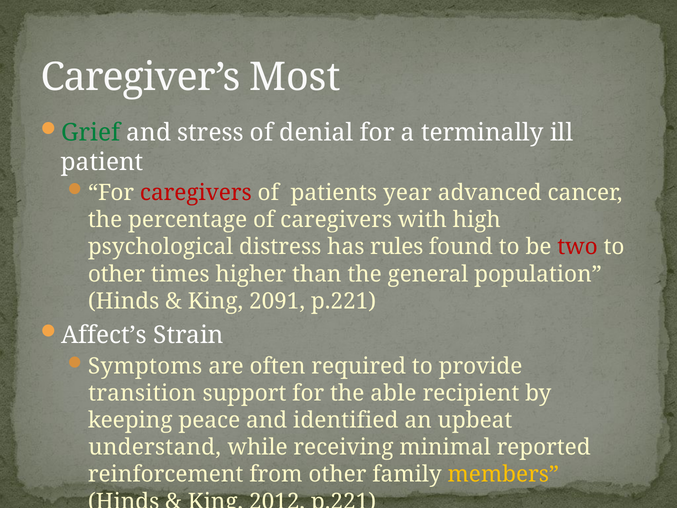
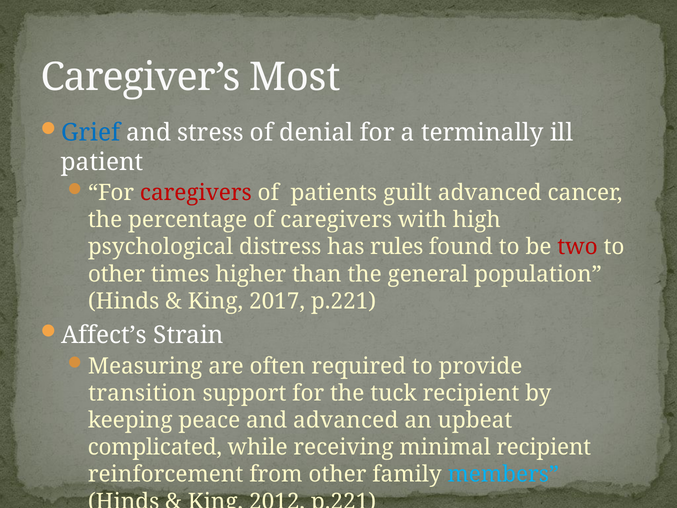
Grief colour: green -> blue (91, 133)
year: year -> guilt (407, 193)
2091: 2091 -> 2017 (277, 301)
Symptoms: Symptoms -> Measuring (145, 366)
able: able -> tuck (394, 393)
and identified: identified -> advanced (346, 420)
understand: understand -> complicated (155, 447)
minimal reported: reported -> recipient (544, 447)
members colour: yellow -> light blue (503, 474)
